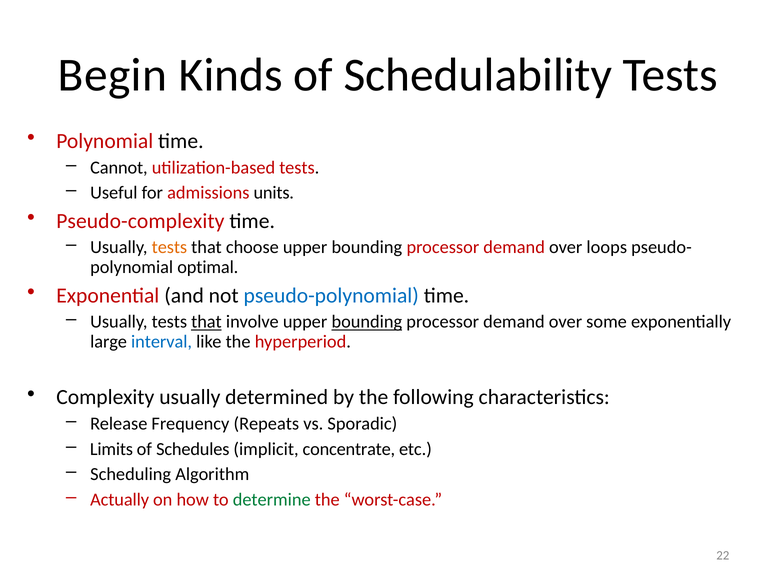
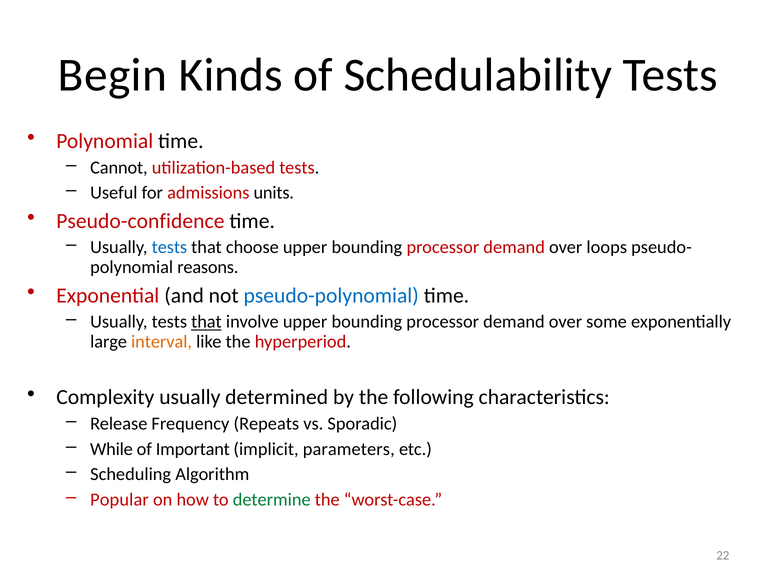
Pseudo-complexity: Pseudo-complexity -> Pseudo-confidence (140, 221)
tests colour: orange -> blue (169, 247)
optimal: optimal -> reasons (208, 267)
bounding underline: present -> none (367, 322)
interval colour: blue -> orange (162, 342)
Limits: Limits -> While (111, 449)
Schedules: Schedules -> Important (193, 449)
concentrate: concentrate -> parameters (349, 449)
Actually: Actually -> Popular (120, 500)
